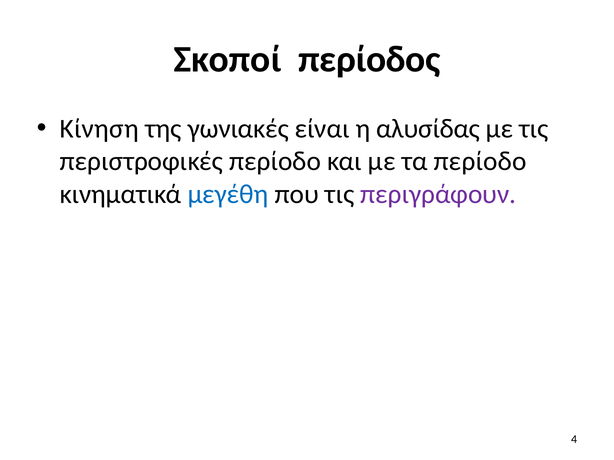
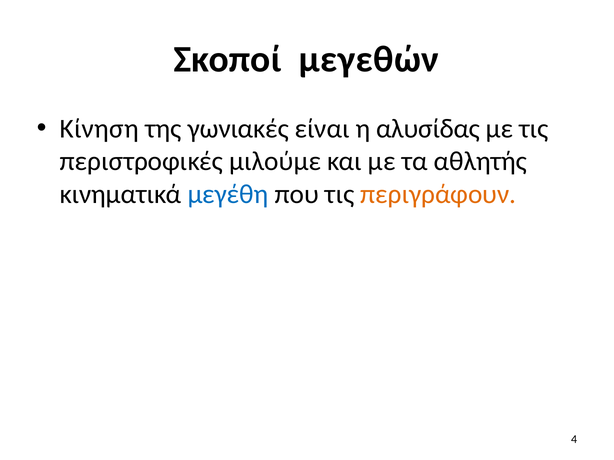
περίοδος: περίοδος -> μεγεθών (369, 59)
περιστροφικές περίοδο: περίοδο -> μιλούμε (275, 162)
τα περίοδο: περίοδο -> αθλητής (480, 162)
περιγράφουν colour: purple -> orange (438, 194)
